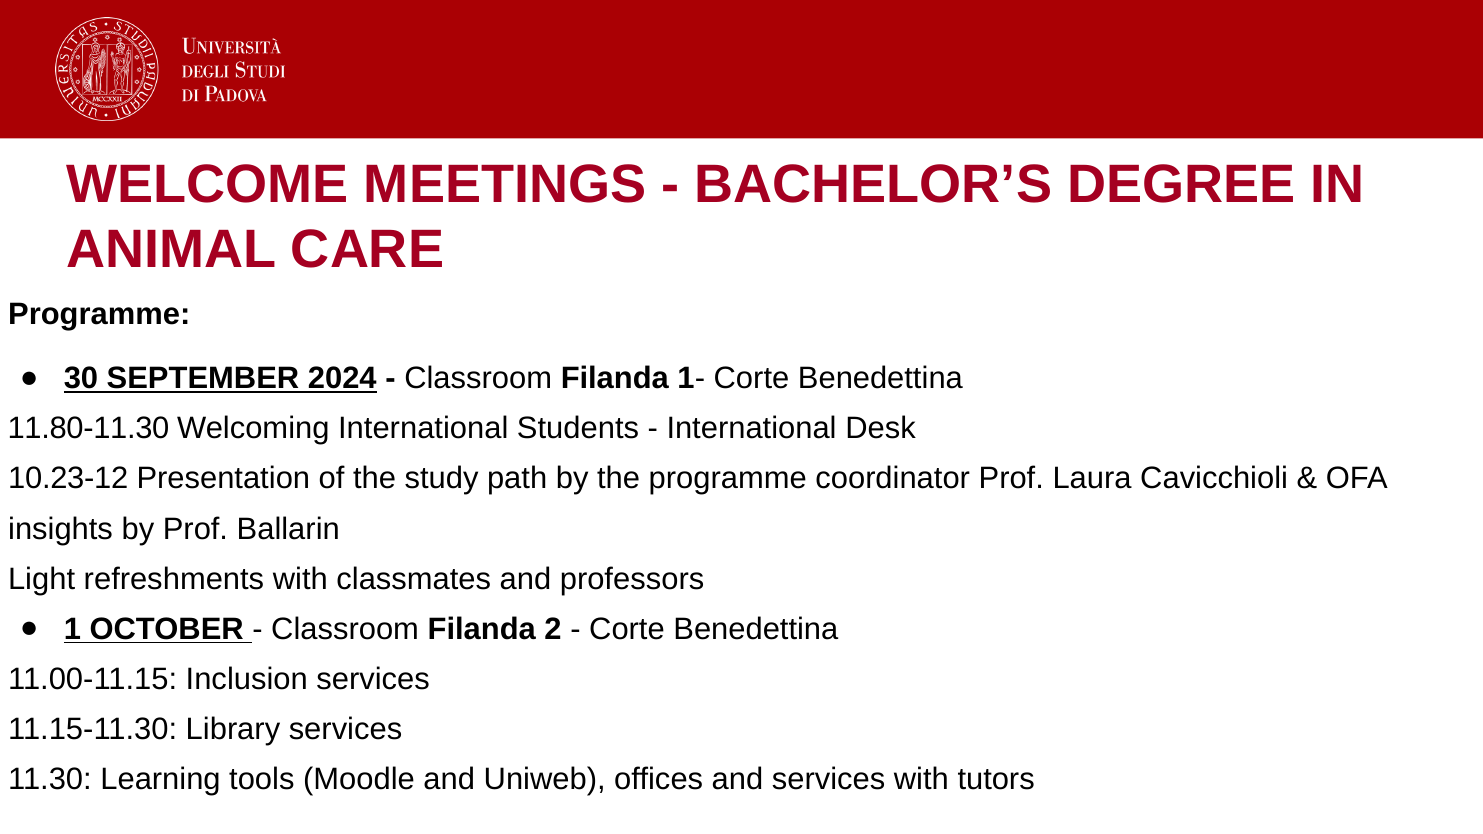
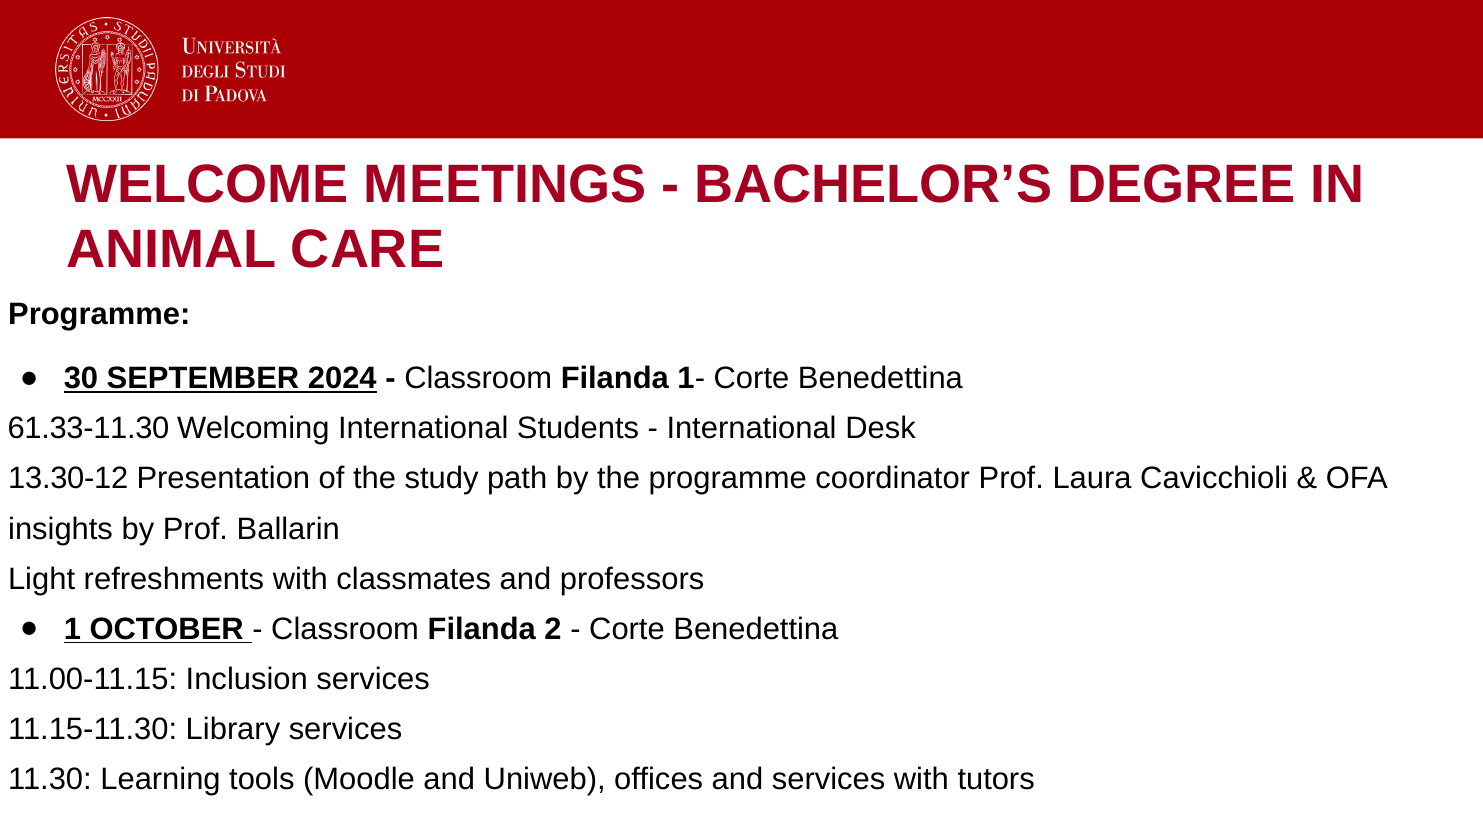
11.80-11.30: 11.80-11.30 -> 61.33-11.30 (88, 429)
10.23-12: 10.23-12 -> 13.30-12 (68, 479)
